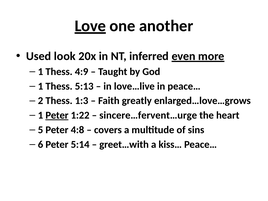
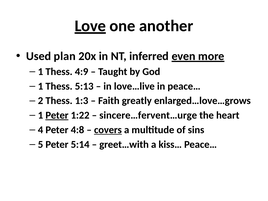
look: look -> plan (65, 56)
5: 5 -> 4 (40, 130)
covers underline: none -> present (108, 130)
6: 6 -> 5 (40, 144)
